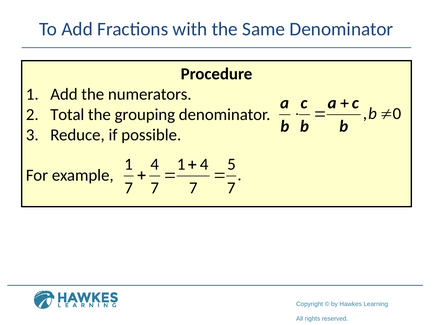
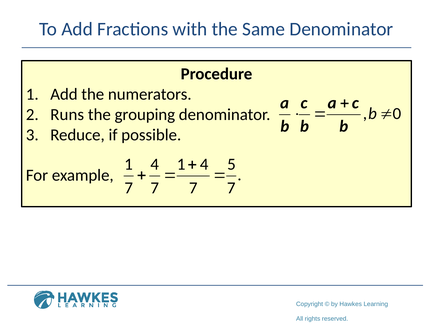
Total: Total -> Runs (67, 114)
